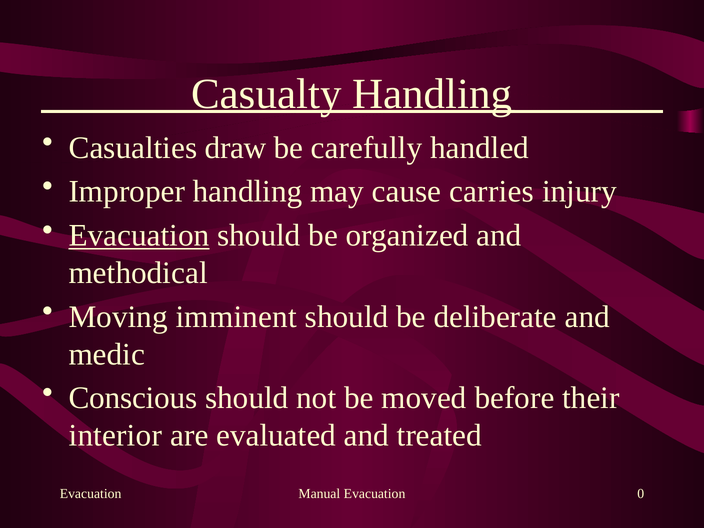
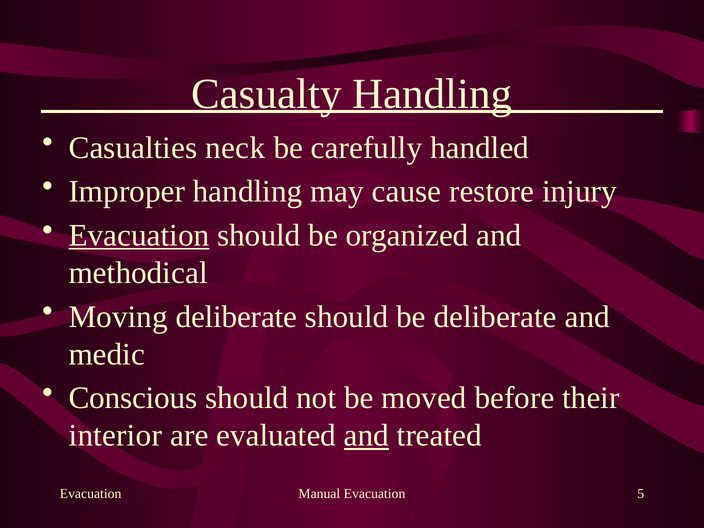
draw: draw -> neck (235, 148)
carries: carries -> restore (492, 192)
Moving imminent: imminent -> deliberate (236, 317)
and underline: none -> present (366, 436)
0: 0 -> 5 (641, 494)
